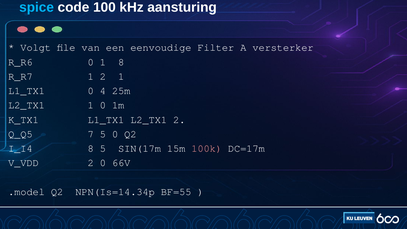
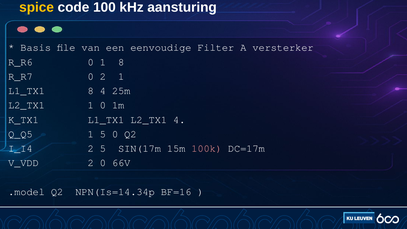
spice colour: light blue -> yellow (37, 7)
Volgt: Volgt -> Basis (36, 48)
R_R7 1: 1 -> 0 (91, 76)
L1_TX1 0: 0 -> 8 (91, 91)
L2_TX1 2: 2 -> 4 (179, 120)
Q_Q5 7: 7 -> 1 (91, 134)
I_I4 8: 8 -> 2 (91, 148)
BF=55: BF=55 -> BF=16 (176, 192)
